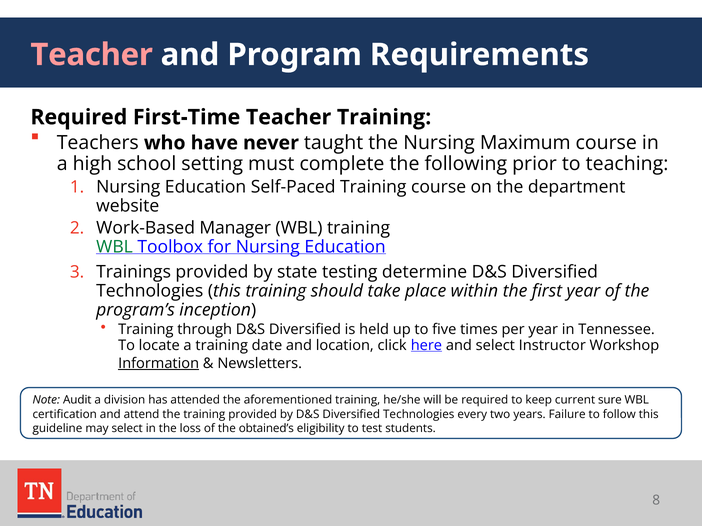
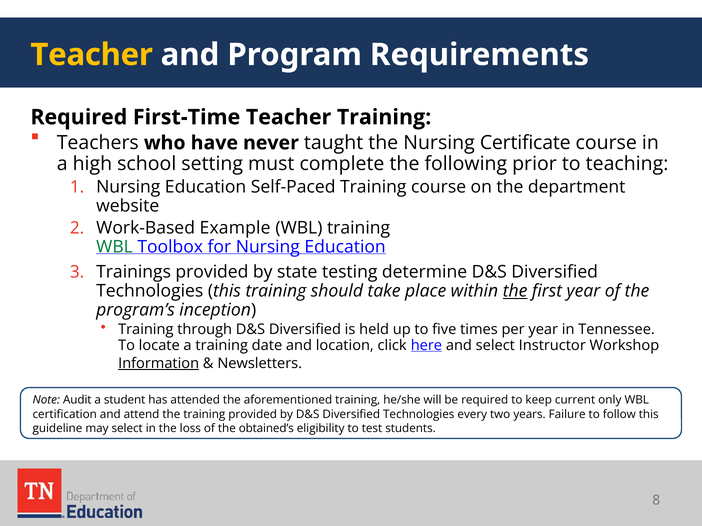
Teacher colour: pink -> yellow (92, 55)
Maximum: Maximum -> Certificate (525, 143)
Manager: Manager -> Example (235, 228)
the underline: none -> present (515, 291)
division: division -> student (125, 401)
sure: sure -> only (610, 401)
